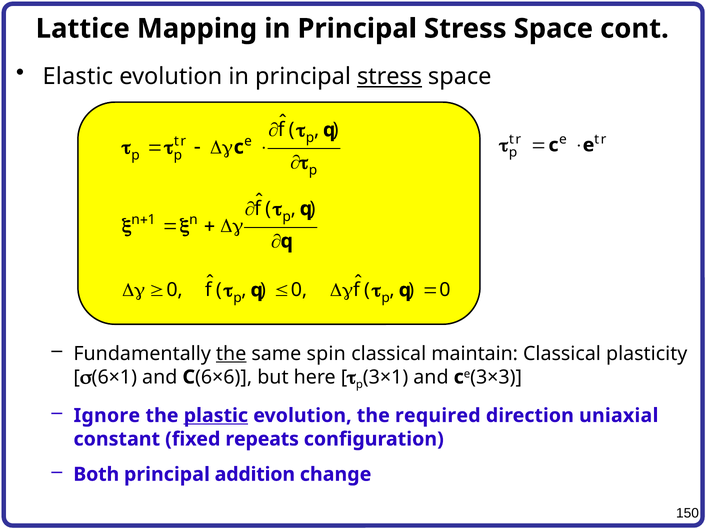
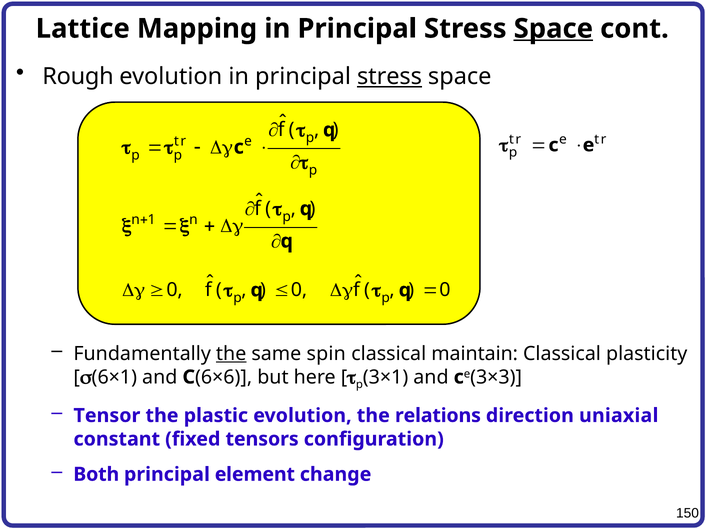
Space underline: none -> present (553, 29)
Elastic: Elastic -> Rough (78, 77)
Ignore: Ignore -> Tensor (107, 416)
plastic underline: present -> none (216, 416)
required: required -> relations (438, 416)
repeats: repeats -> tensors (262, 439)
addition: addition -> element (255, 475)
